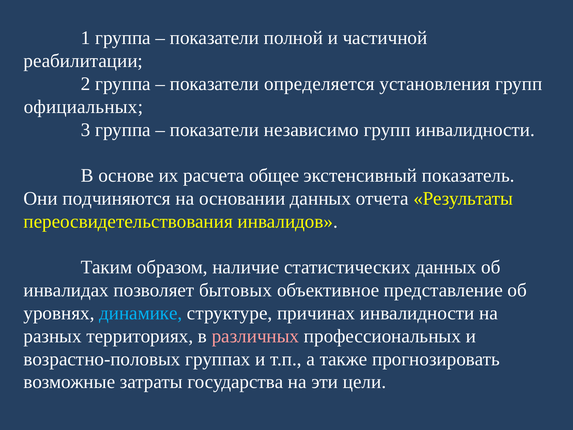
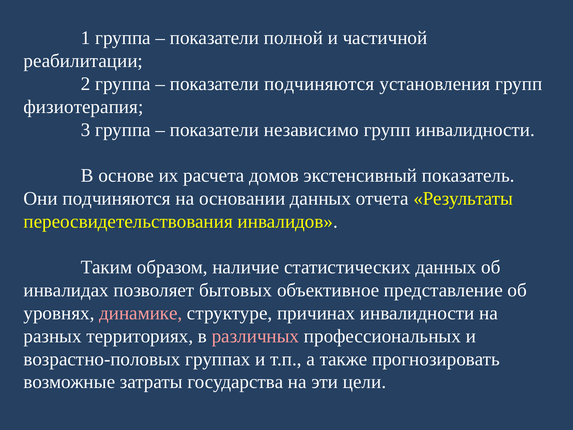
показатели определяется: определяется -> подчиняются (319, 84)
официальных: официальных -> физиотерапия (83, 107)
общее: общее -> домов (274, 175)
динамике colour: light blue -> pink (141, 313)
